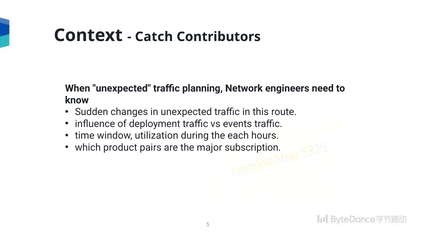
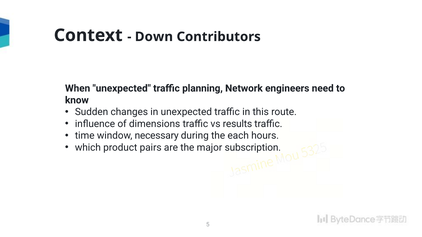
Catch: Catch -> Down (154, 37)
deployment: deployment -> dimensions (155, 124)
events: events -> results (237, 124)
utilization: utilization -> necessary (157, 136)
